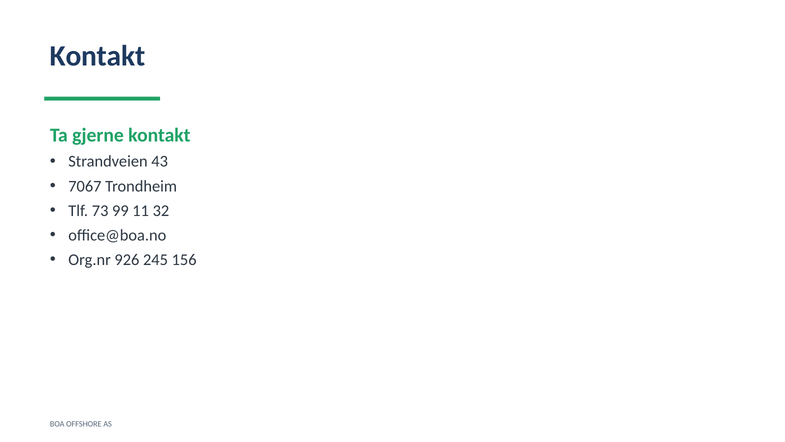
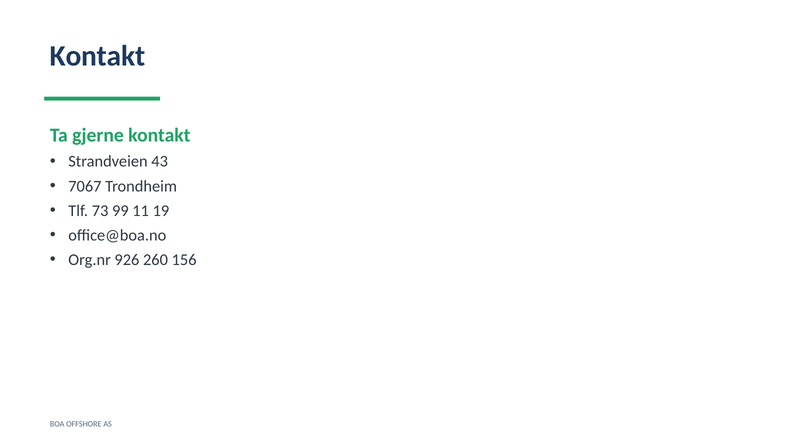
32: 32 -> 19 (161, 211)
245: 245 -> 260 (156, 260)
